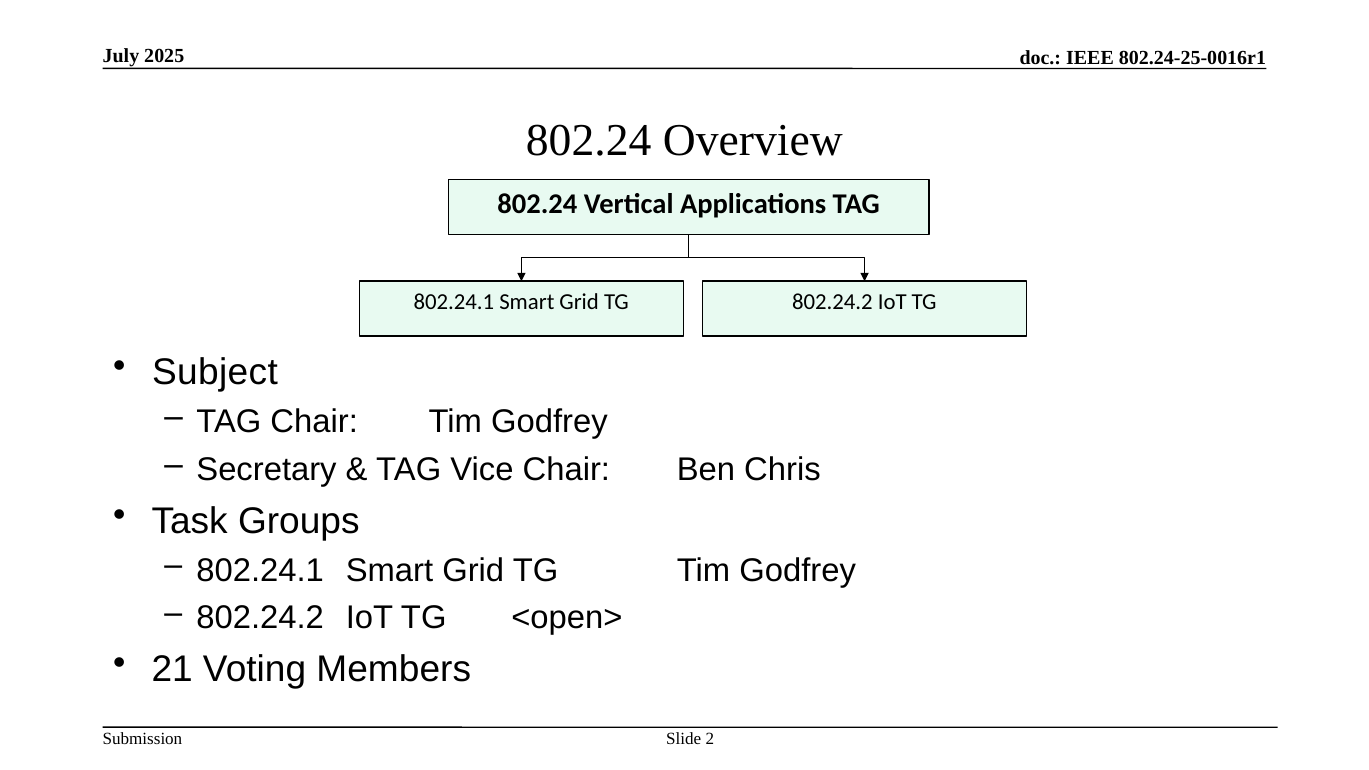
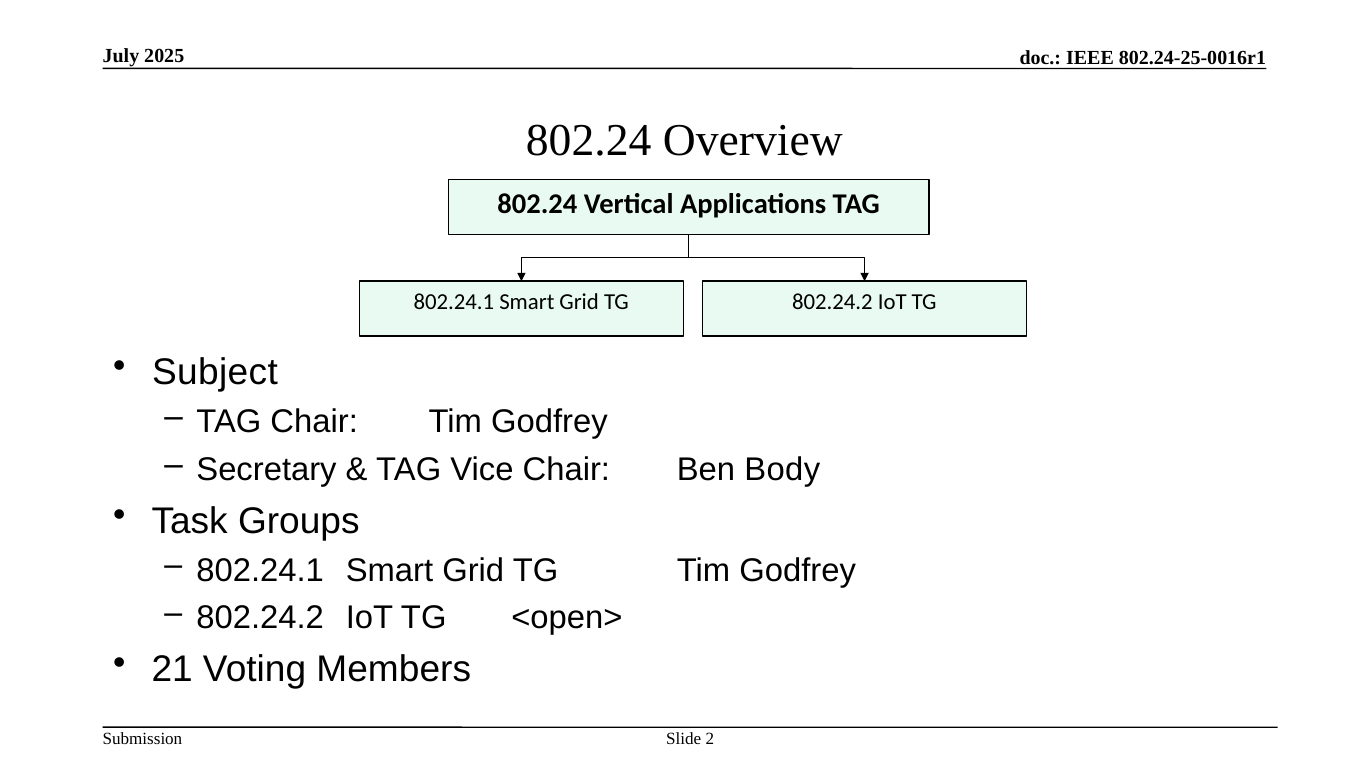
Chris: Chris -> Body (782, 470)
